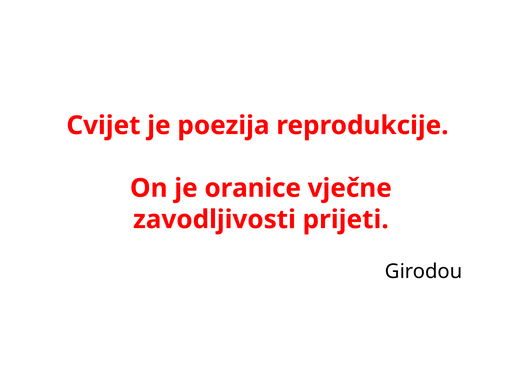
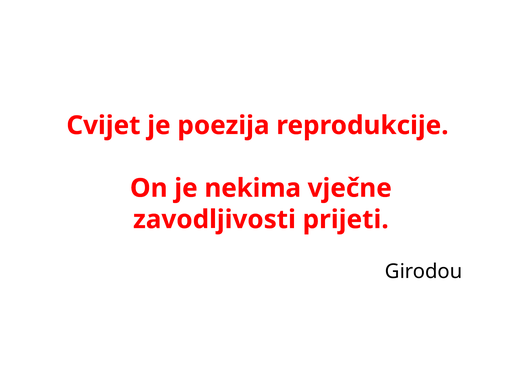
oranice: oranice -> nekima (253, 188)
